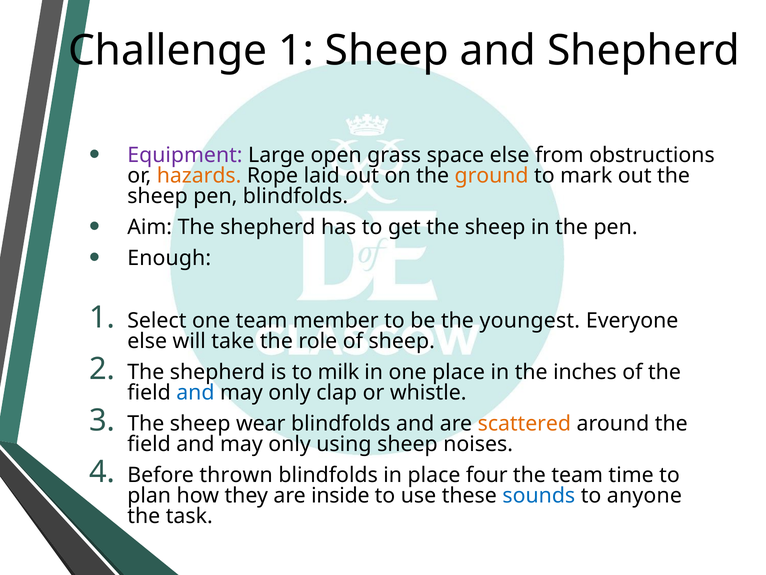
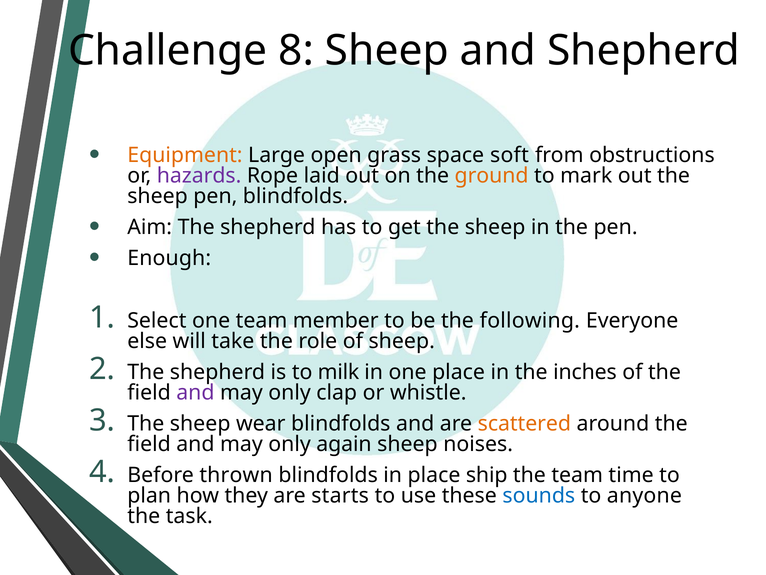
Challenge 1: 1 -> 8 (296, 51)
Equipment colour: purple -> orange (185, 155)
space else: else -> soft (509, 155)
hazards colour: orange -> purple (199, 176)
youngest: youngest -> following (530, 320)
and colour: blue -> purple (195, 392)
using: using -> again (344, 444)
four: four -> ship (487, 475)
inside: inside -> starts (340, 495)
